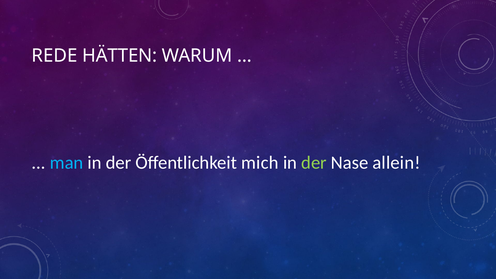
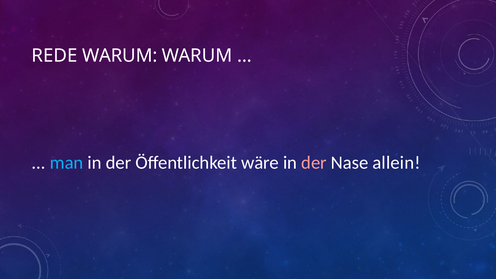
REDE HÄTTEN: HÄTTEN -> WARUM (120, 56)
mich: mich -> wäre (260, 163)
der colour: light green -> pink (314, 163)
